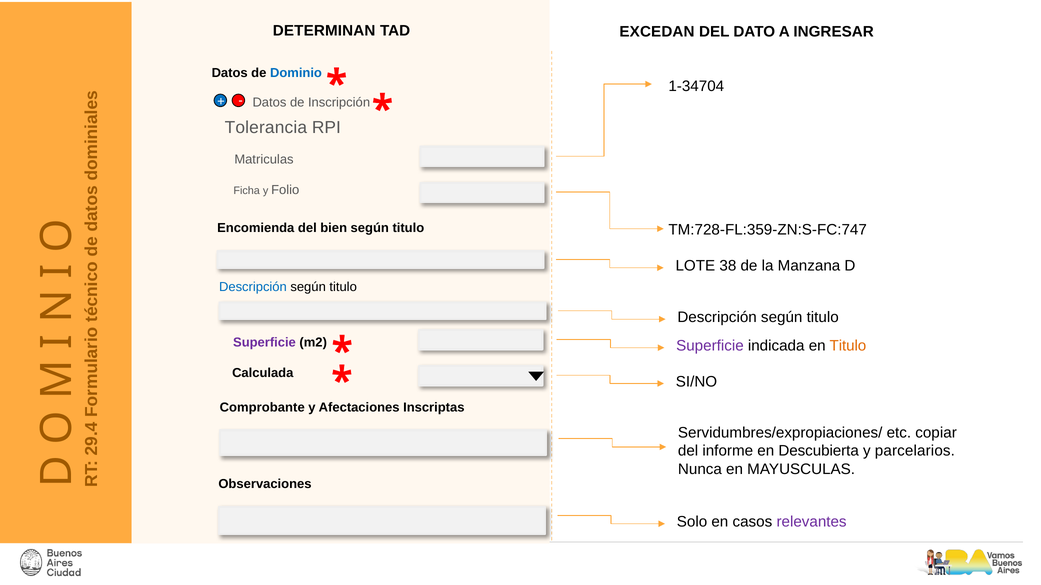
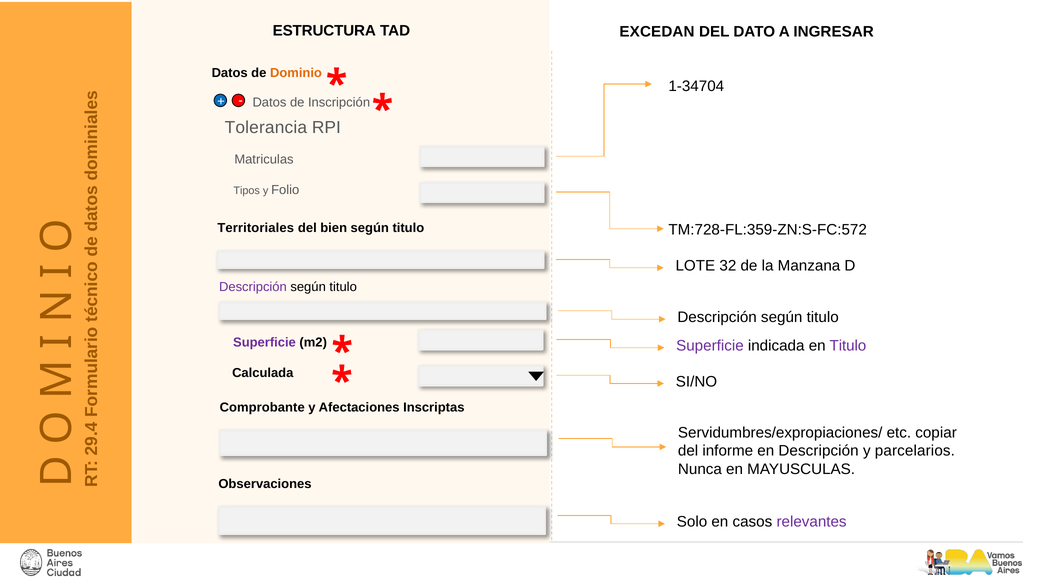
DETERMINAN: DETERMINAN -> ESTRUCTURA (324, 31)
Dominio colour: blue -> orange (296, 73)
Ficha: Ficha -> Tipos (247, 191)
Encomienda: Encomienda -> Territoriales (256, 228)
TM:728-FL:359-ZN:S-FC:747: TM:728-FL:359-ZN:S-FC:747 -> TM:728-FL:359-ZN:S-FC:572 (768, 230)
38: 38 -> 32 (728, 266)
Descripción colour: blue -> purple (253, 287)
Titulo colour: orange -> purple (848, 346)
en Descubierta: Descubierta -> Descripción (819, 451)
